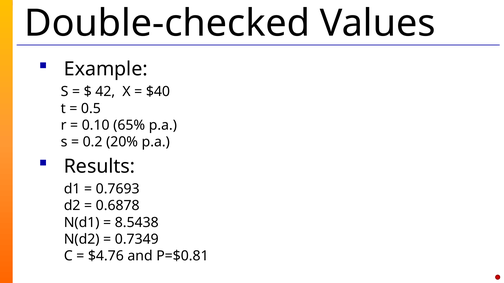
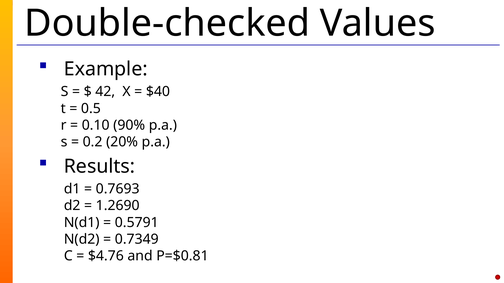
65%: 65% -> 90% (129, 125)
0.6878: 0.6878 -> 1.2690 (118, 206)
8.5438: 8.5438 -> 0.5791 (137, 223)
